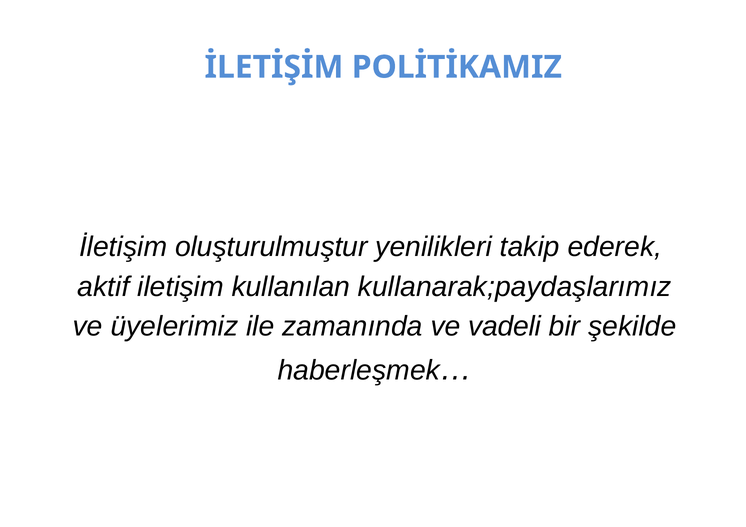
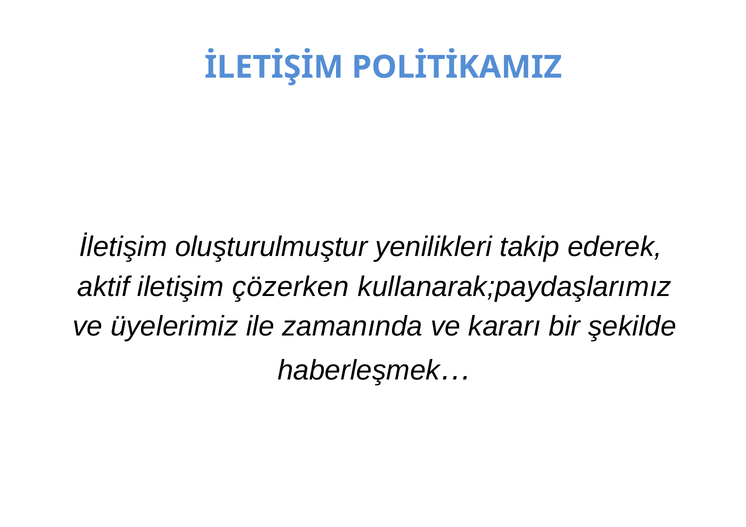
kullanılan: kullanılan -> çözerken (291, 287)
vadeli: vadeli -> kararı (505, 327)
